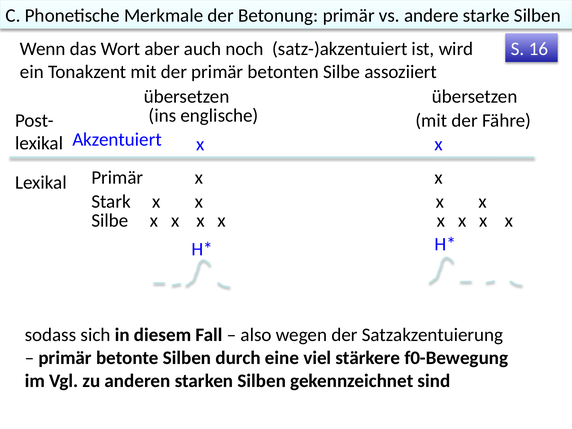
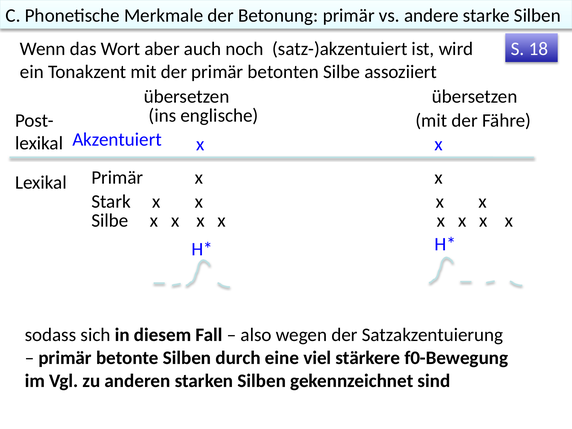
16: 16 -> 18 (538, 49)
